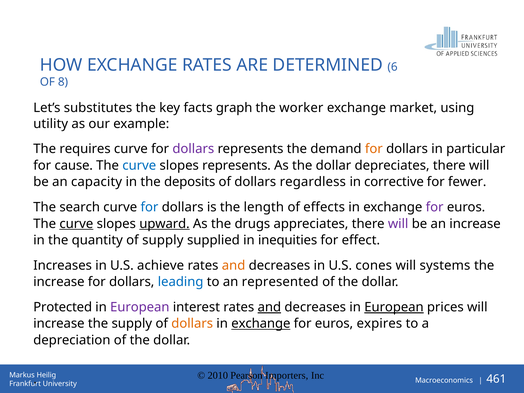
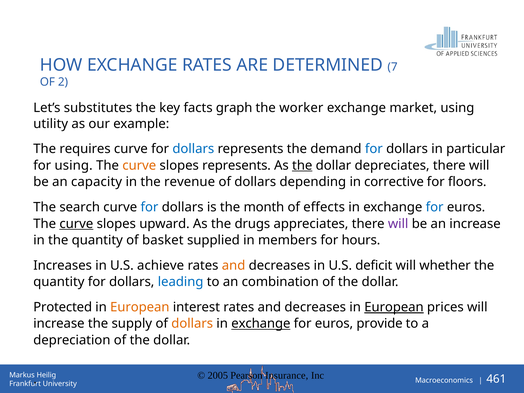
6: 6 -> 7 (393, 67)
8: 8 -> 2 (63, 82)
dollars colour: purple -> blue (193, 149)
for colour: orange -> blue (374, 149)
for cause: cause -> using (74, 165)
curve colour: blue -> orange (139, 165)
the underline: none -> present (302, 165)
deposits: deposits -> revenue (190, 182)
regardless: regardless -> depending (313, 182)
fewer: fewer -> floors (467, 182)
length: length -> month (264, 207)
for colour: purple -> blue (435, 207)
upward underline: present -> none (164, 224)
of supply: supply -> basket (163, 240)
inequities: inequities -> members (288, 240)
effect: effect -> hours (361, 240)
cones: cones -> deficit (374, 265)
systems: systems -> whether (445, 265)
increase: increase -> quantity (59, 282)
represented: represented -> combination (280, 282)
European colour: purple -> orange (140, 307)
and underline: present -> none (269, 307)
expires: expires -> provide (380, 324)
2010: 2010 -> 2005 (218, 375)
Importers: Importers -> Insurance (287, 375)
